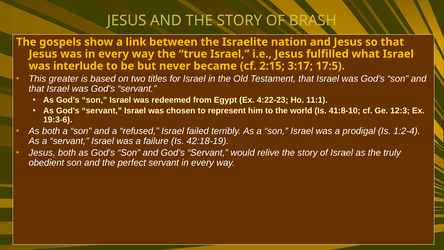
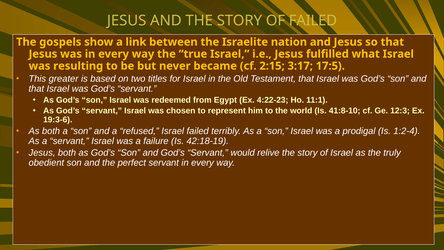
OF BRASH: BRASH -> FAILED (313, 21)
interlude: interlude -> resulting (78, 66)
